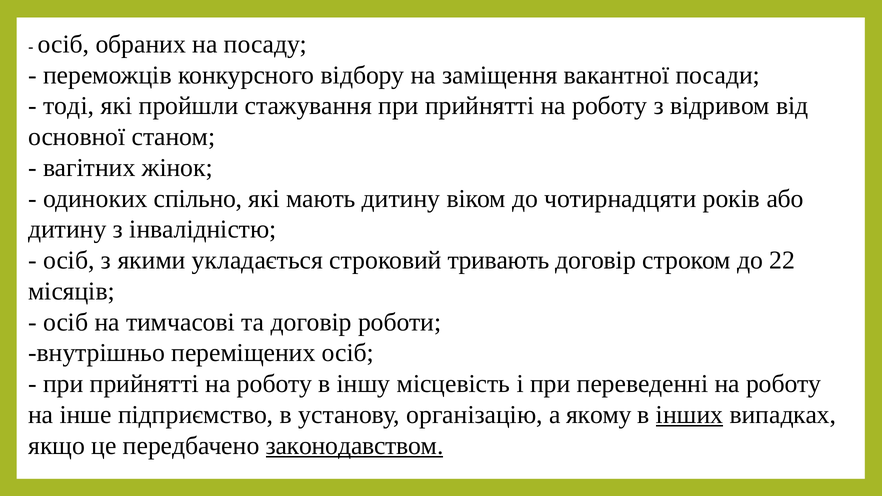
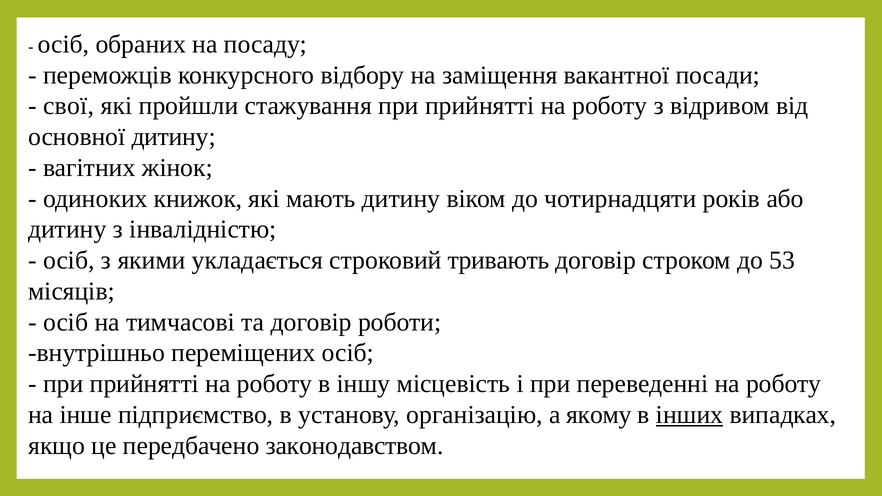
тоді: тоді -> свої (69, 106)
основної станом: станом -> дитину (174, 137)
спільно: спільно -> книжок (198, 199)
22: 22 -> 53 (782, 260)
законодавством underline: present -> none (355, 446)
